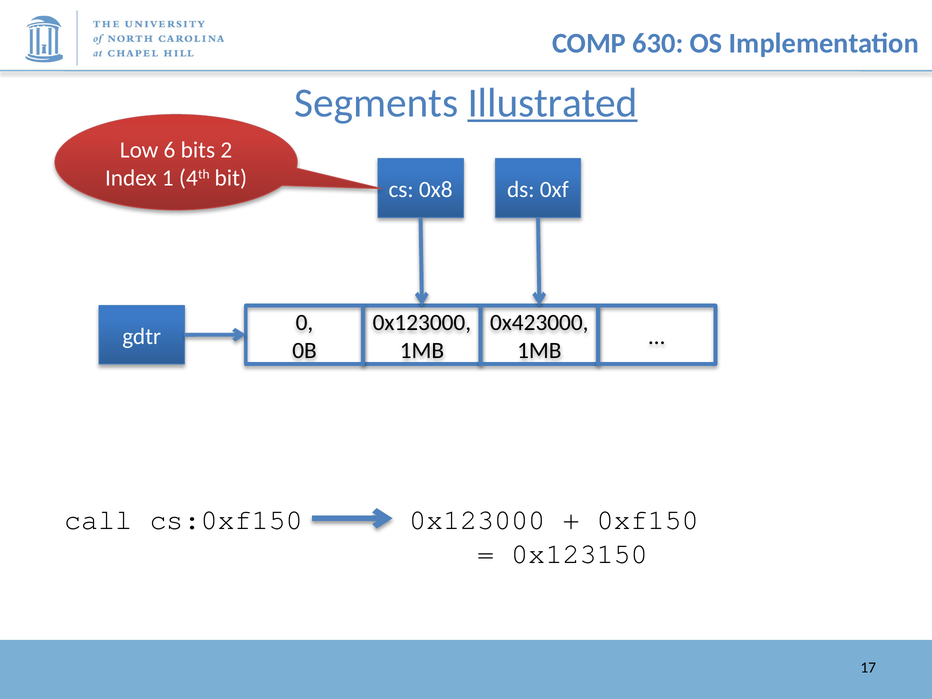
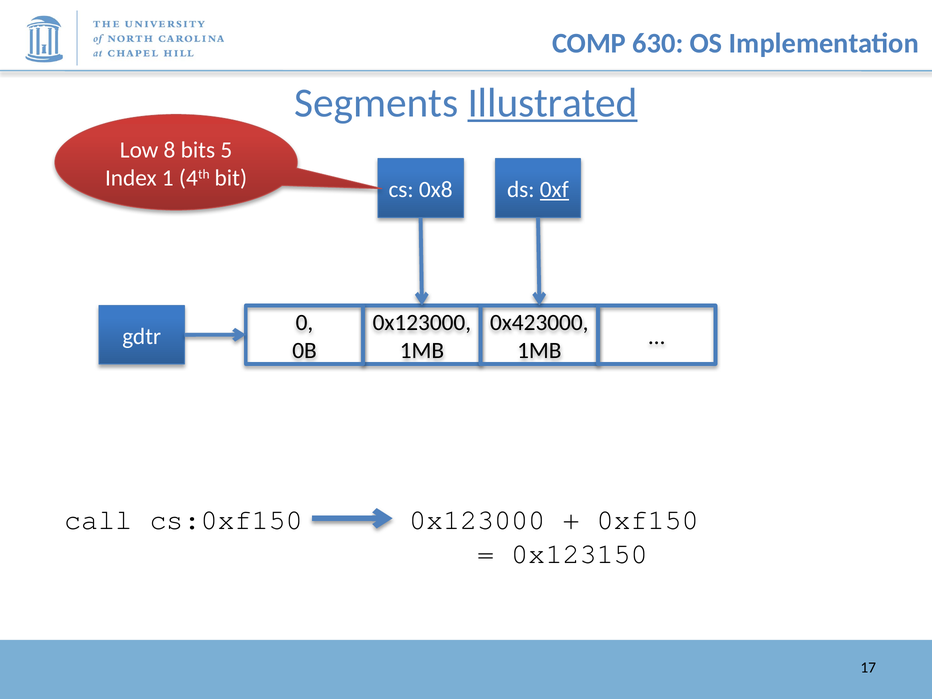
6: 6 -> 8 (170, 150)
2: 2 -> 5 (226, 150)
0xf underline: none -> present (554, 190)
